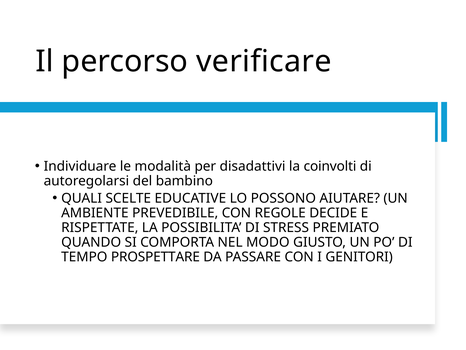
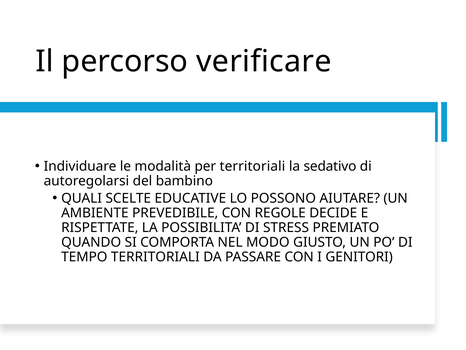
per disadattivi: disadattivi -> territoriali (252, 166)
coinvolti: coinvolti -> sedativo (330, 166)
TEMPO PROSPETTARE: PROSPETTARE -> TERRITORIALI (155, 257)
